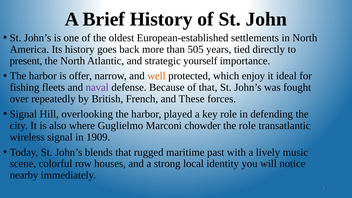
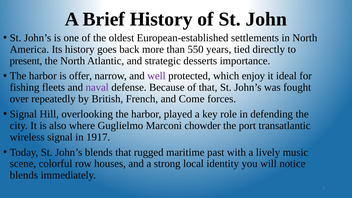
505: 505 -> 550 (196, 49)
yourself: yourself -> desserts (200, 61)
well colour: orange -> purple (156, 76)
These: These -> Come (192, 99)
the role: role -> port (247, 126)
1909: 1909 -> 1917 (98, 137)
nearby: nearby -> blends (24, 175)
